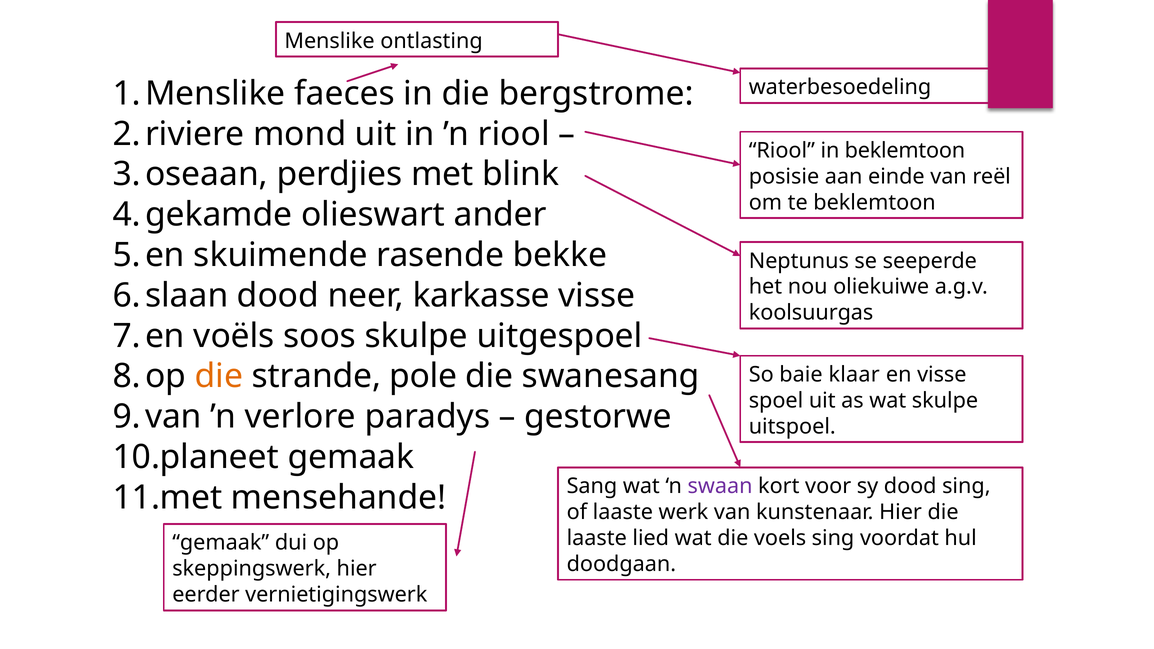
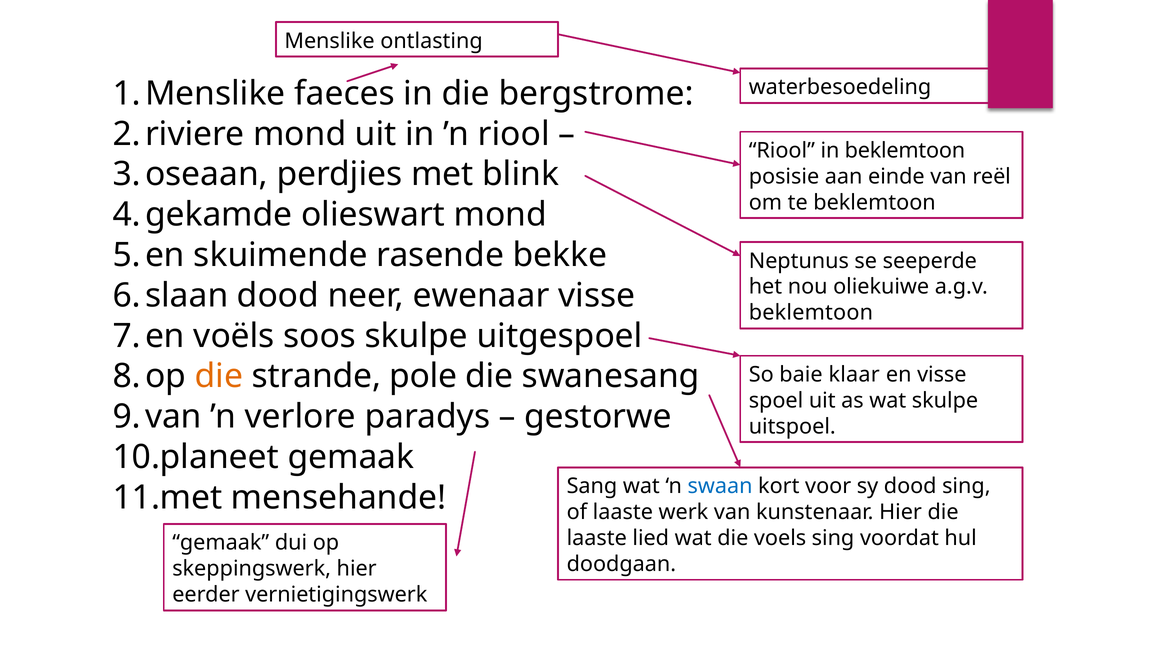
olieswart ander: ander -> mond (500, 215)
karkasse: karkasse -> ewenaar (481, 296)
koolsuurgas: koolsuurgas -> beklemtoon (811, 313)
swaan colour: purple -> blue (720, 486)
